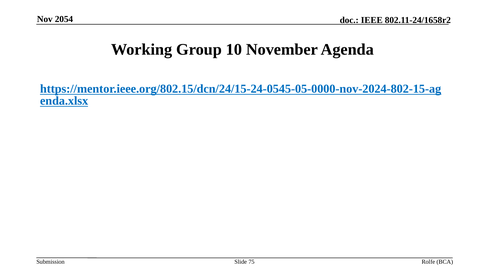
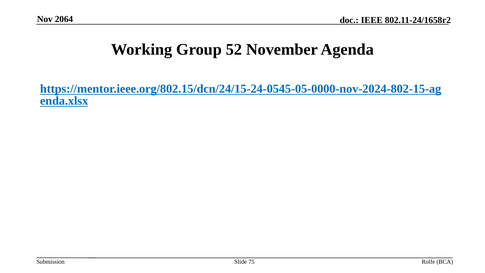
2054: 2054 -> 2064 (64, 19)
10: 10 -> 52 (234, 50)
